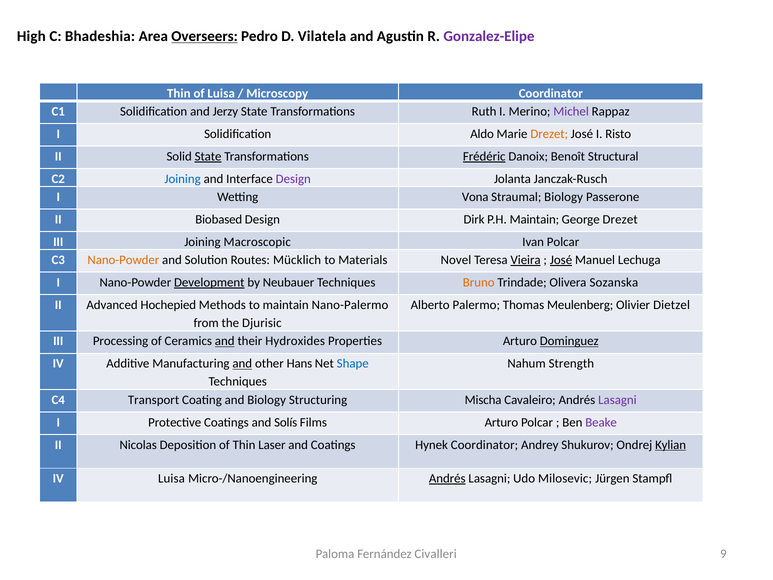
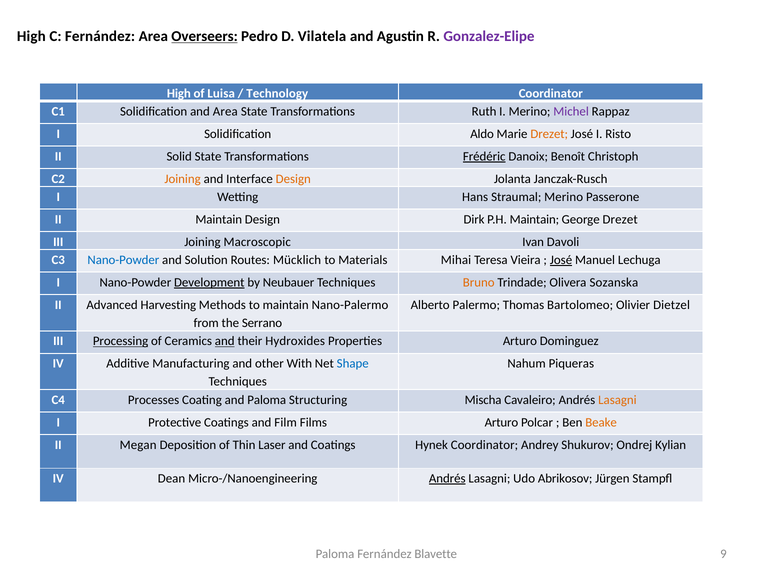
C Bhadeshia: Bhadeshia -> Fernández (100, 36)
Thin: Thin -> High (179, 93)
Microscopy: Microscopy -> Technology (277, 93)
and Jerzy: Jerzy -> Area (225, 111)
State underline: present -> none (208, 156)
Structural: Structural -> Christoph (613, 156)
Joining colour: blue -> orange (183, 179)
Design colour: purple -> orange (293, 179)
Vona: Vona -> Hans (475, 197)
Straumal Biology: Biology -> Merino (564, 197)
II Biobased: Biobased -> Maintain (219, 219)
Ivan Polcar: Polcar -> Davoli (563, 242)
Nano-Powder colour: orange -> blue (123, 260)
Novel: Novel -> Mihai (456, 260)
Vieira underline: present -> none (526, 260)
Hochepied: Hochepied -> Harvesting (168, 305)
Meulenberg: Meulenberg -> Bartolomeo (580, 305)
Djurisic: Djurisic -> Serrano (262, 323)
Processing underline: none -> present (121, 341)
Dominguez underline: present -> none (569, 341)
and underline: present -> none (242, 364)
Hans: Hans -> With (299, 364)
Strength: Strength -> Piqueras (571, 364)
Transport: Transport -> Processes (154, 400)
and Biology: Biology -> Paloma (267, 400)
Lasagni colour: purple -> orange (617, 400)
Solís: Solís -> Film (286, 422)
Beake colour: purple -> orange (601, 422)
Nicolas: Nicolas -> Megan (138, 445)
Kylian underline: present -> none (671, 445)
IV Luisa: Luisa -> Dean (171, 478)
Milosevic: Milosevic -> Abrikosov (565, 478)
Civalleri: Civalleri -> Blavette (436, 554)
